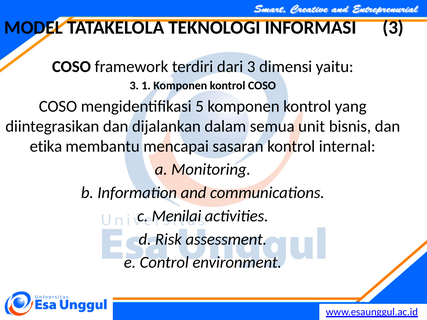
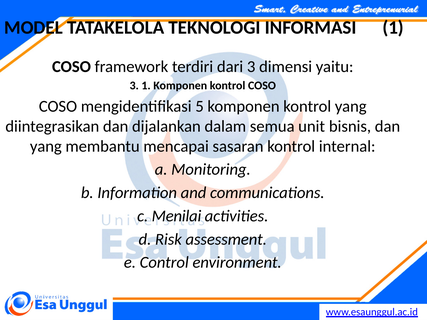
INFORMASI 3: 3 -> 1 (393, 28)
etika: etika -> yang (46, 146)
